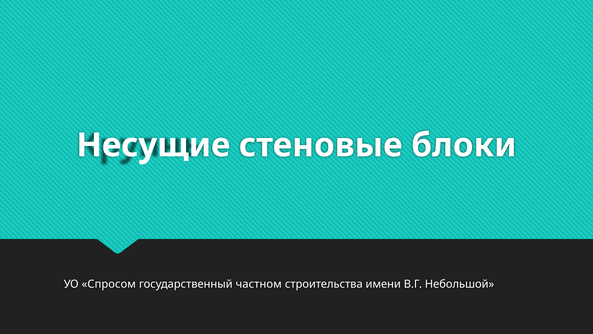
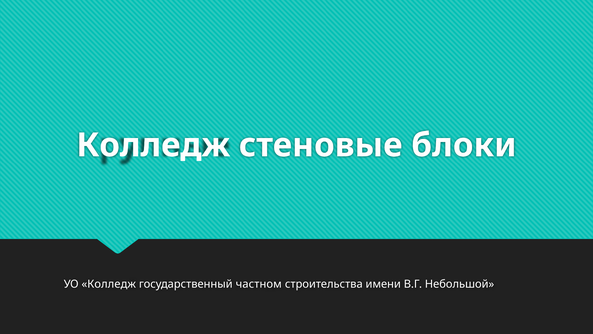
Несущие: Несущие -> Колледж (153, 145)
УО Спросом: Спросом -> Колледж (109, 284)
